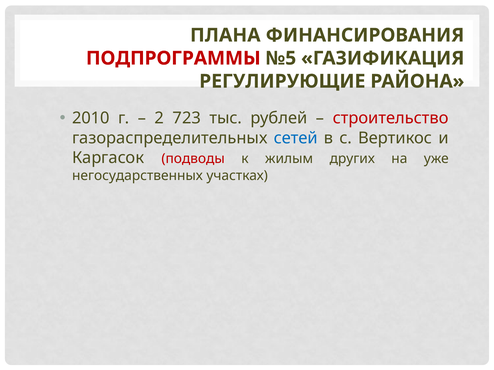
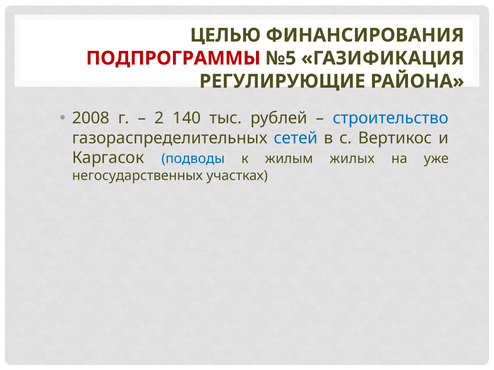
ПЛАНА: ПЛАНА -> ЦЕЛЬЮ (225, 35)
2010: 2010 -> 2008 (91, 118)
723: 723 -> 140 (187, 118)
строительство colour: red -> blue (391, 118)
подводы colour: red -> blue (193, 159)
других: других -> жилых (352, 159)
